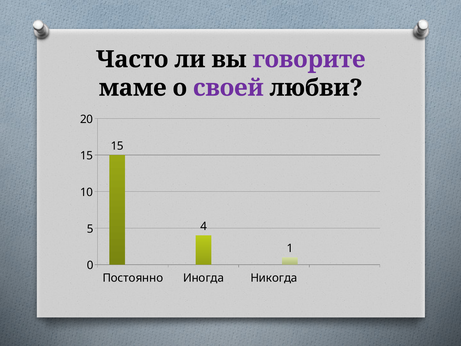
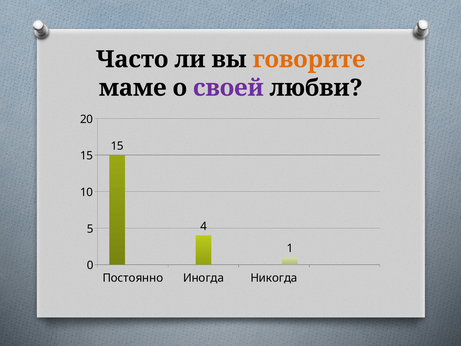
говорите colour: purple -> orange (309, 59)
